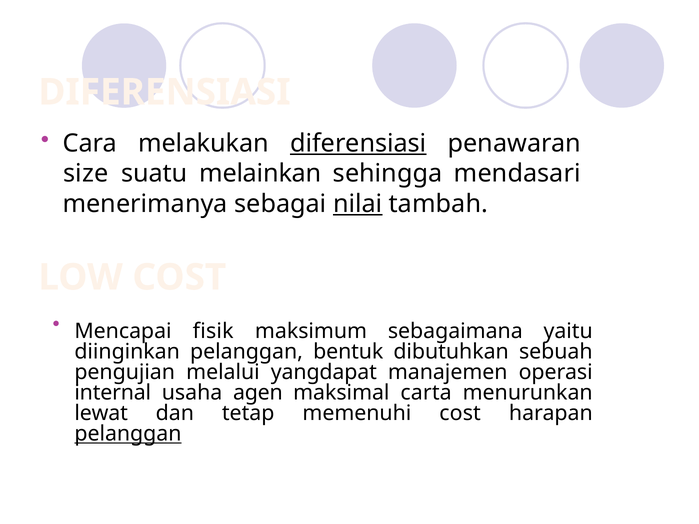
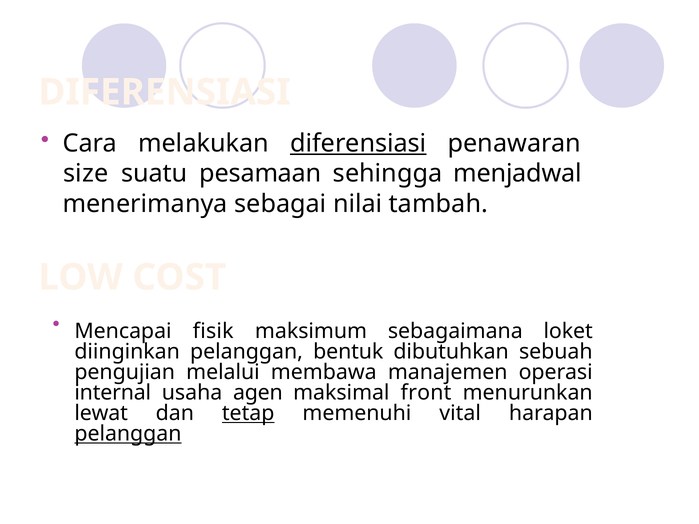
melainkan: melainkan -> pesamaan (260, 174)
mendasari: mendasari -> menjadwal (517, 174)
nilai underline: present -> none (358, 204)
yaitu: yaitu -> loket (568, 331)
yangdapat: yangdapat -> membawa (324, 372)
carta: carta -> front (426, 393)
tetap underline: none -> present (248, 413)
memenuhi cost: cost -> vital (460, 413)
